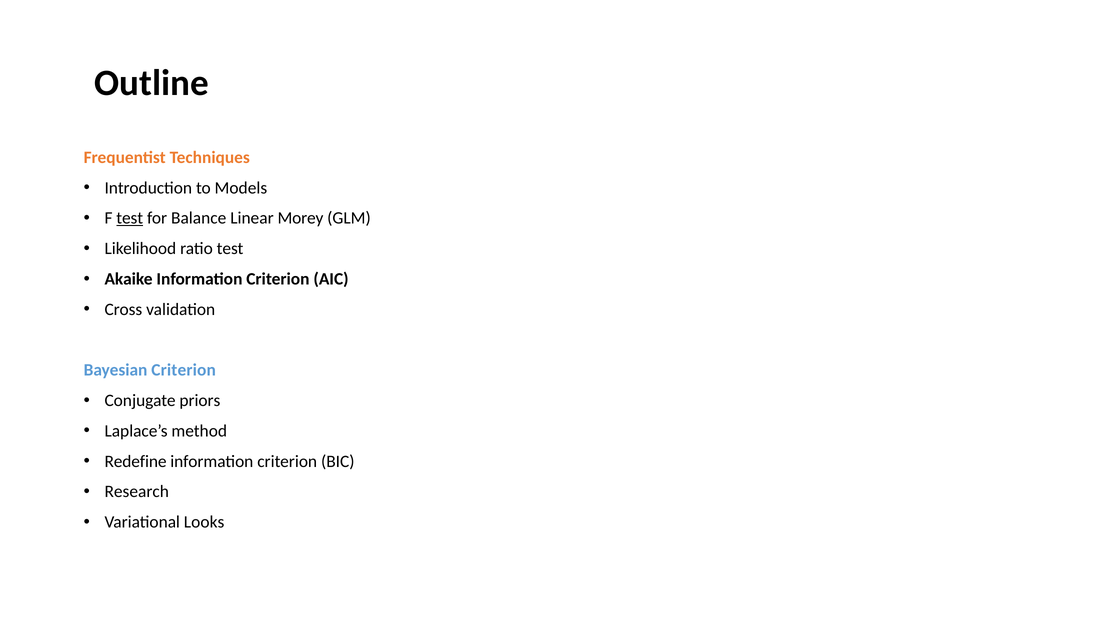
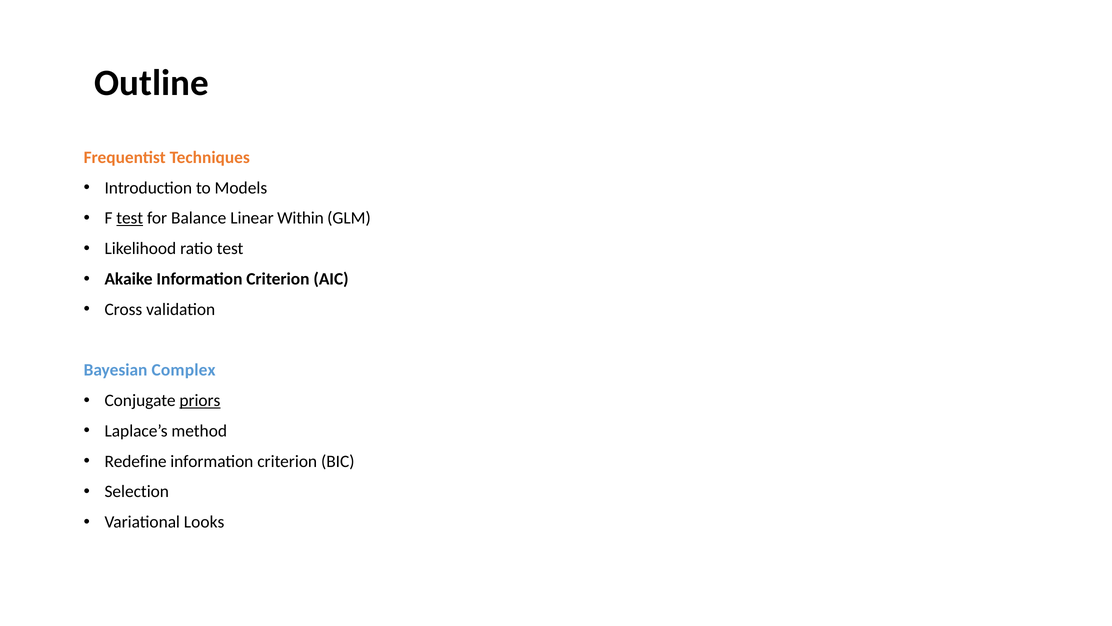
Morey: Morey -> Within (301, 218)
Bayesian Criterion: Criterion -> Complex (184, 370)
priors underline: none -> present (200, 400)
Research: Research -> Selection (137, 491)
